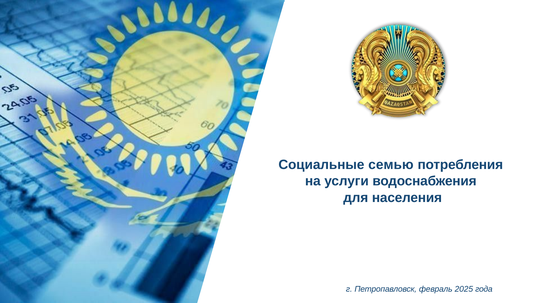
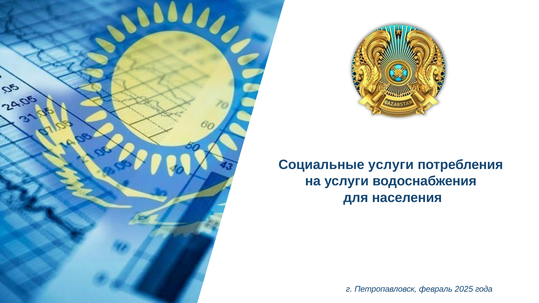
Социальные семью: семью -> услуги (391, 165)
